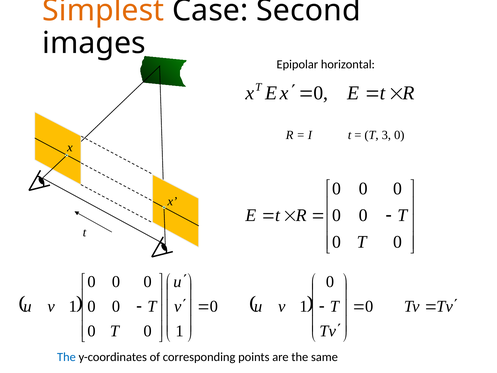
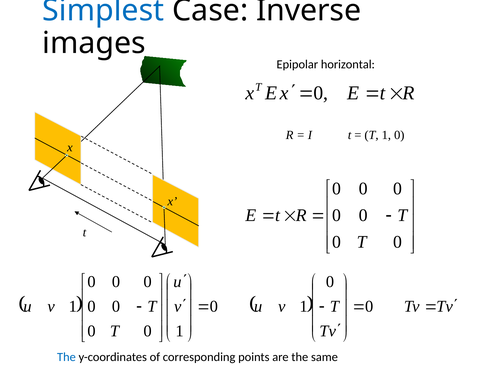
Simplest colour: orange -> blue (103, 10)
Second: Second -> Inverse (309, 10)
T 3: 3 -> 1 (386, 135)
